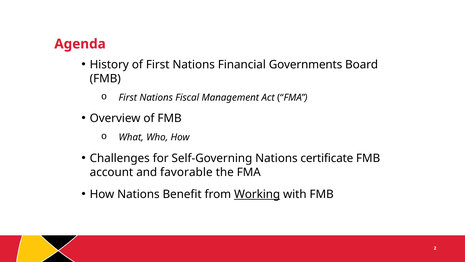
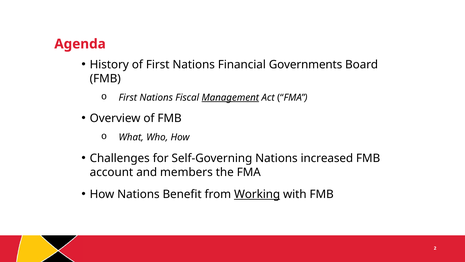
Management underline: none -> present (230, 97)
certificate: certificate -> increased (327, 158)
favorable: favorable -> members (186, 172)
